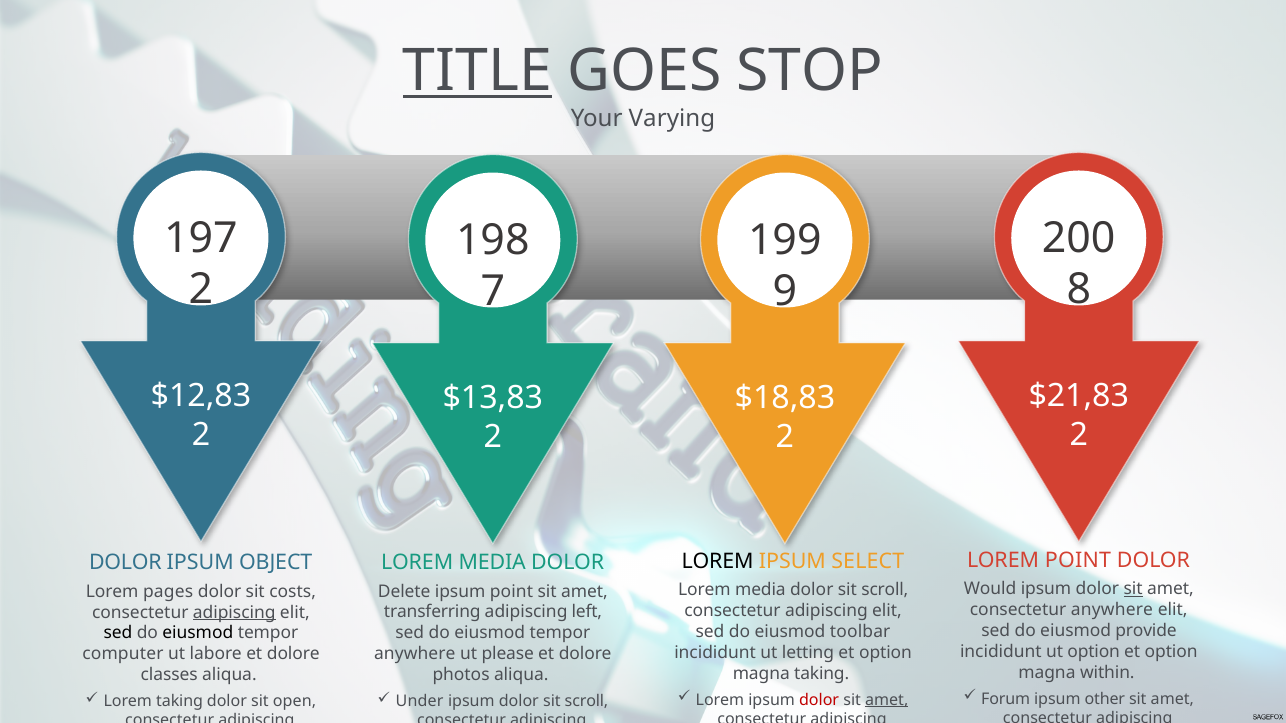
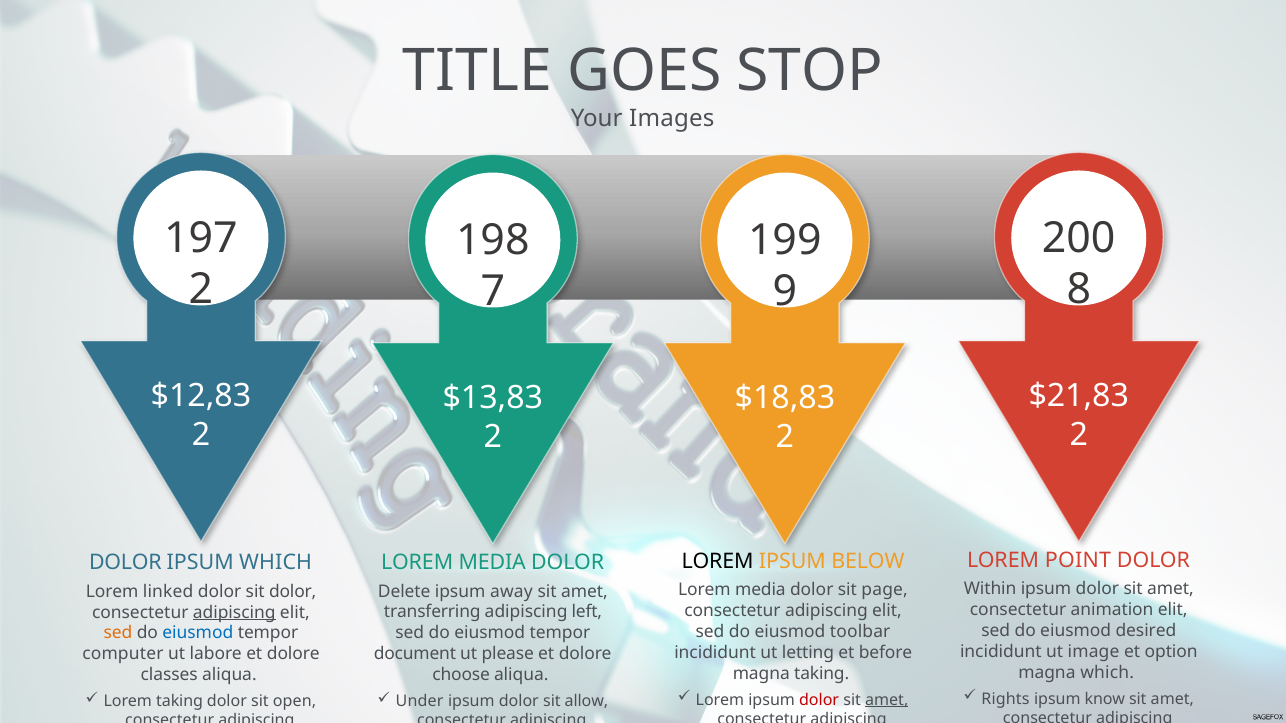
TITLE underline: present -> none (477, 71)
Varying: Varying -> Images (672, 119)
SELECT: SELECT -> BELOW (868, 562)
IPSUM OBJECT: OBJECT -> WHICH (276, 563)
Would: Would -> Within (990, 589)
sit underline: present -> none (1133, 589)
scroll: scroll -> page (885, 590)
pages: pages -> linked (168, 592)
sit costs: costs -> dolor (293, 592)
ipsum point: point -> away (511, 592)
consectetur anywhere: anywhere -> animation (1112, 610)
provide: provide -> desired (1146, 631)
sed colour: black -> orange (118, 634)
eiusmod colour: black -> blue (198, 634)
ut option: option -> image (1094, 652)
option: option -> before (886, 653)
anywhere: anywhere -> document (415, 654)
magna within: within -> which (1107, 673)
photos: photos -> choose (461, 675)
Forum: Forum -> Rights (1006, 699)
other: other -> know (1105, 699)
ipsum dolor sit scroll: scroll -> allow (586, 702)
